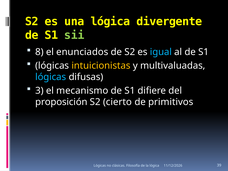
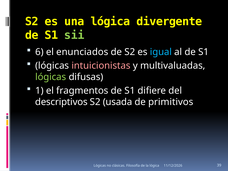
8: 8 -> 6 (39, 52)
intuicionistas colour: yellow -> pink (101, 66)
lógicas colour: light blue -> light green (51, 77)
3: 3 -> 1 (39, 91)
mecanismo: mecanismo -> fragmentos (82, 91)
proposición: proposición -> descriptivos (61, 102)
cierto: cierto -> usada (118, 102)
